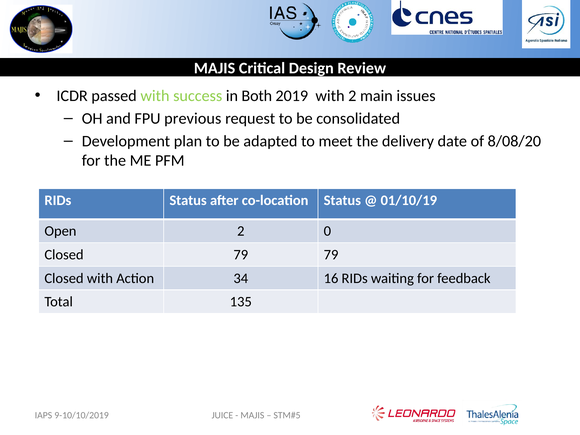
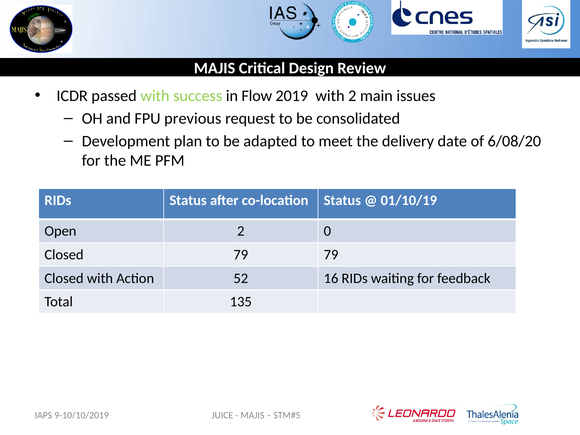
Both: Both -> Flow (257, 96)
8/08/20: 8/08/20 -> 6/08/20 (514, 141)
34: 34 -> 52 (241, 278)
